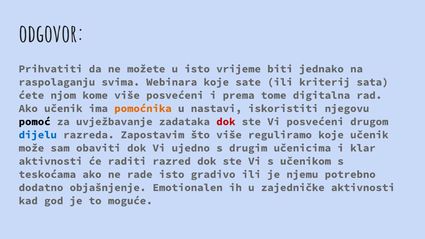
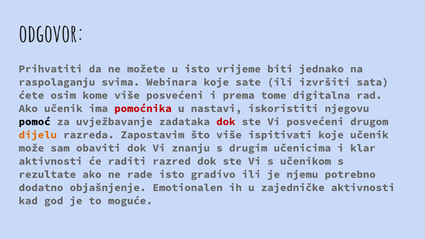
kriterij: kriterij -> izvršiti (325, 82)
njom: njom -> osim (63, 95)
pomoćnika colour: orange -> red (143, 108)
dijelu colour: blue -> orange (38, 135)
reguliramo: reguliramo -> ispitivati (280, 135)
ujedno: ujedno -> znanju (191, 148)
teskoćama: teskoćama -> rezultate (47, 174)
